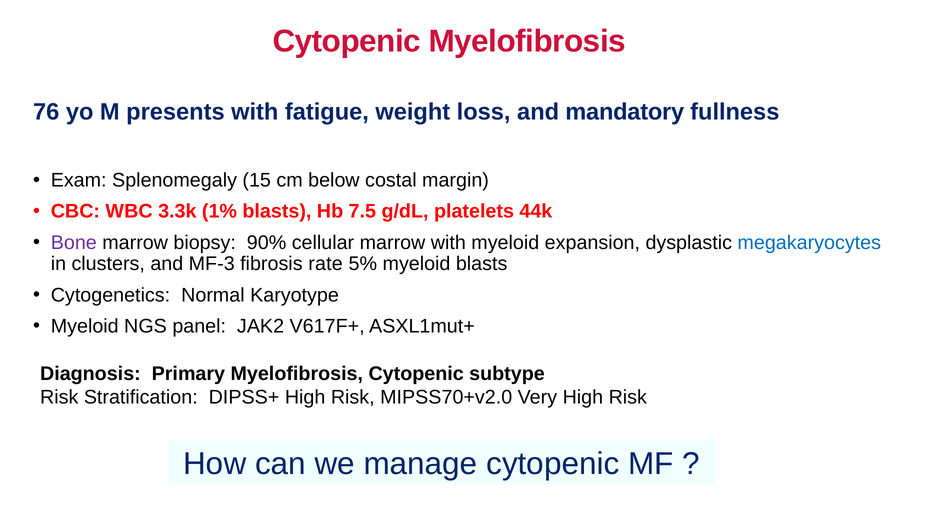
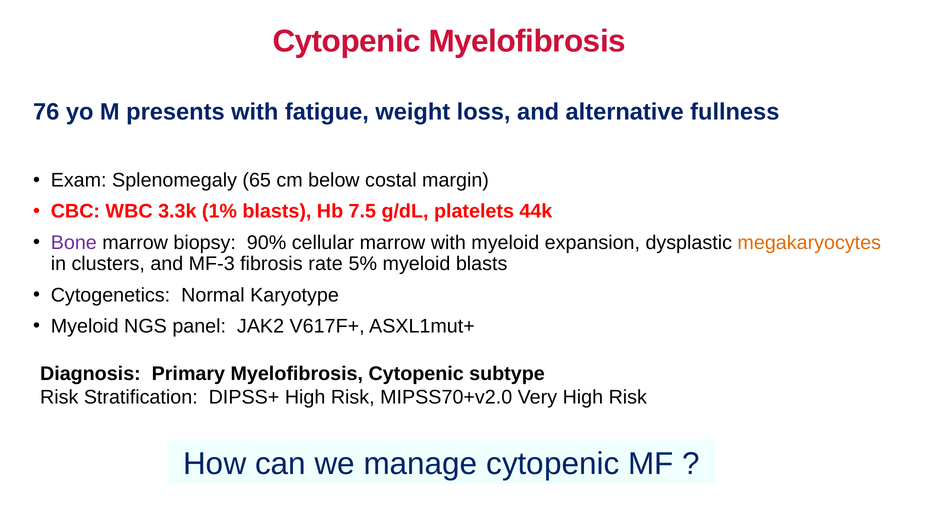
mandatory: mandatory -> alternative (625, 112)
15: 15 -> 65 (257, 180)
megakaryocytes colour: blue -> orange (809, 242)
